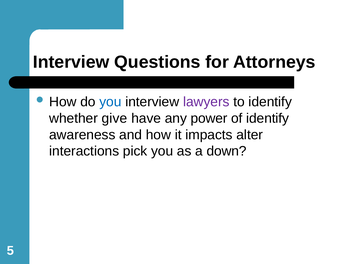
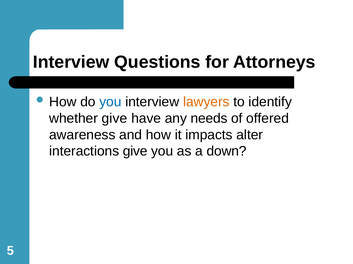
lawyers colour: purple -> orange (206, 102)
power: power -> needs (209, 119)
of identify: identify -> offered (268, 119)
interactions pick: pick -> give (135, 152)
